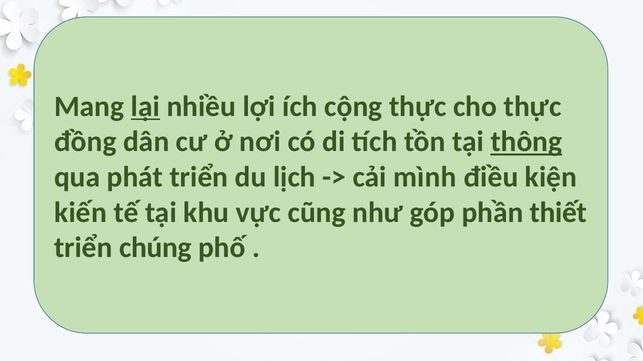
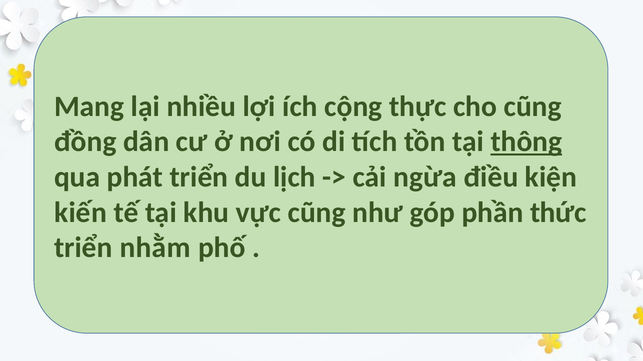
lại underline: present -> none (145, 107)
cho thực: thực -> cũng (533, 107)
mình: mình -> ngừa (425, 177)
thiết: thiết -> thức (558, 213)
chúng: chúng -> nhằm (155, 248)
